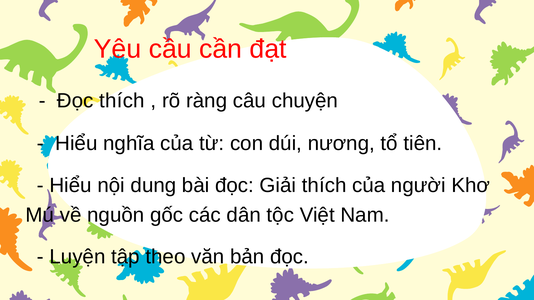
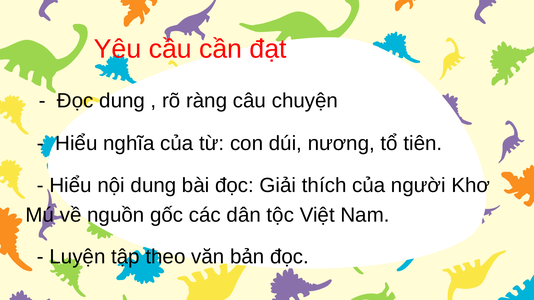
Đọc thích: thích -> dung (122, 101)
